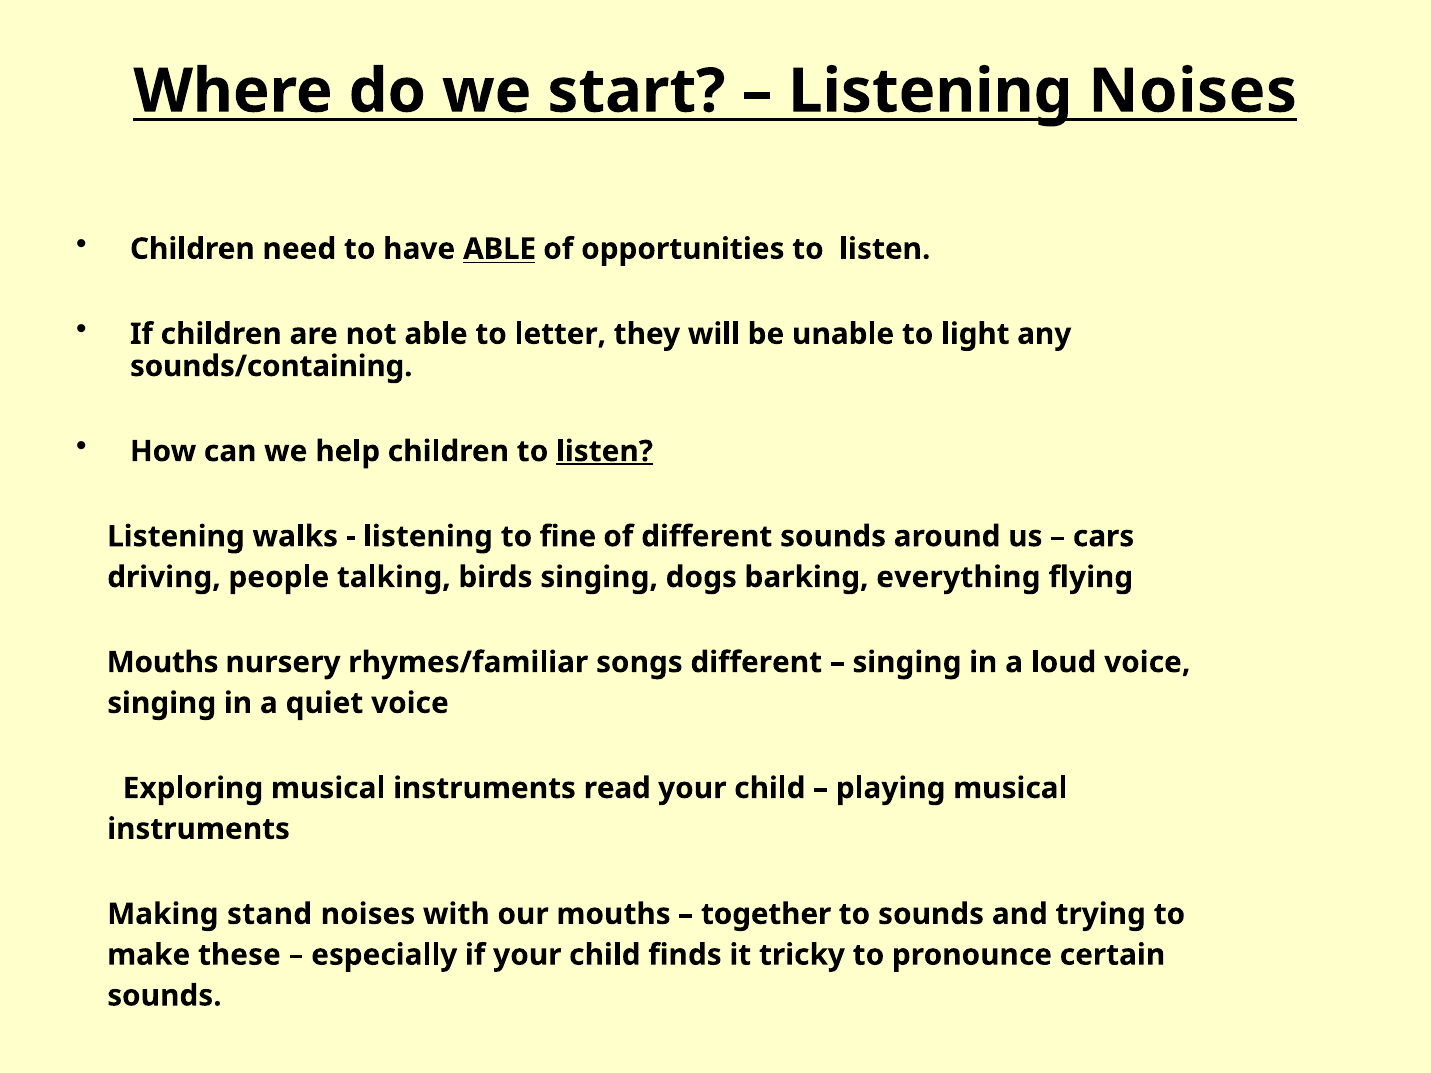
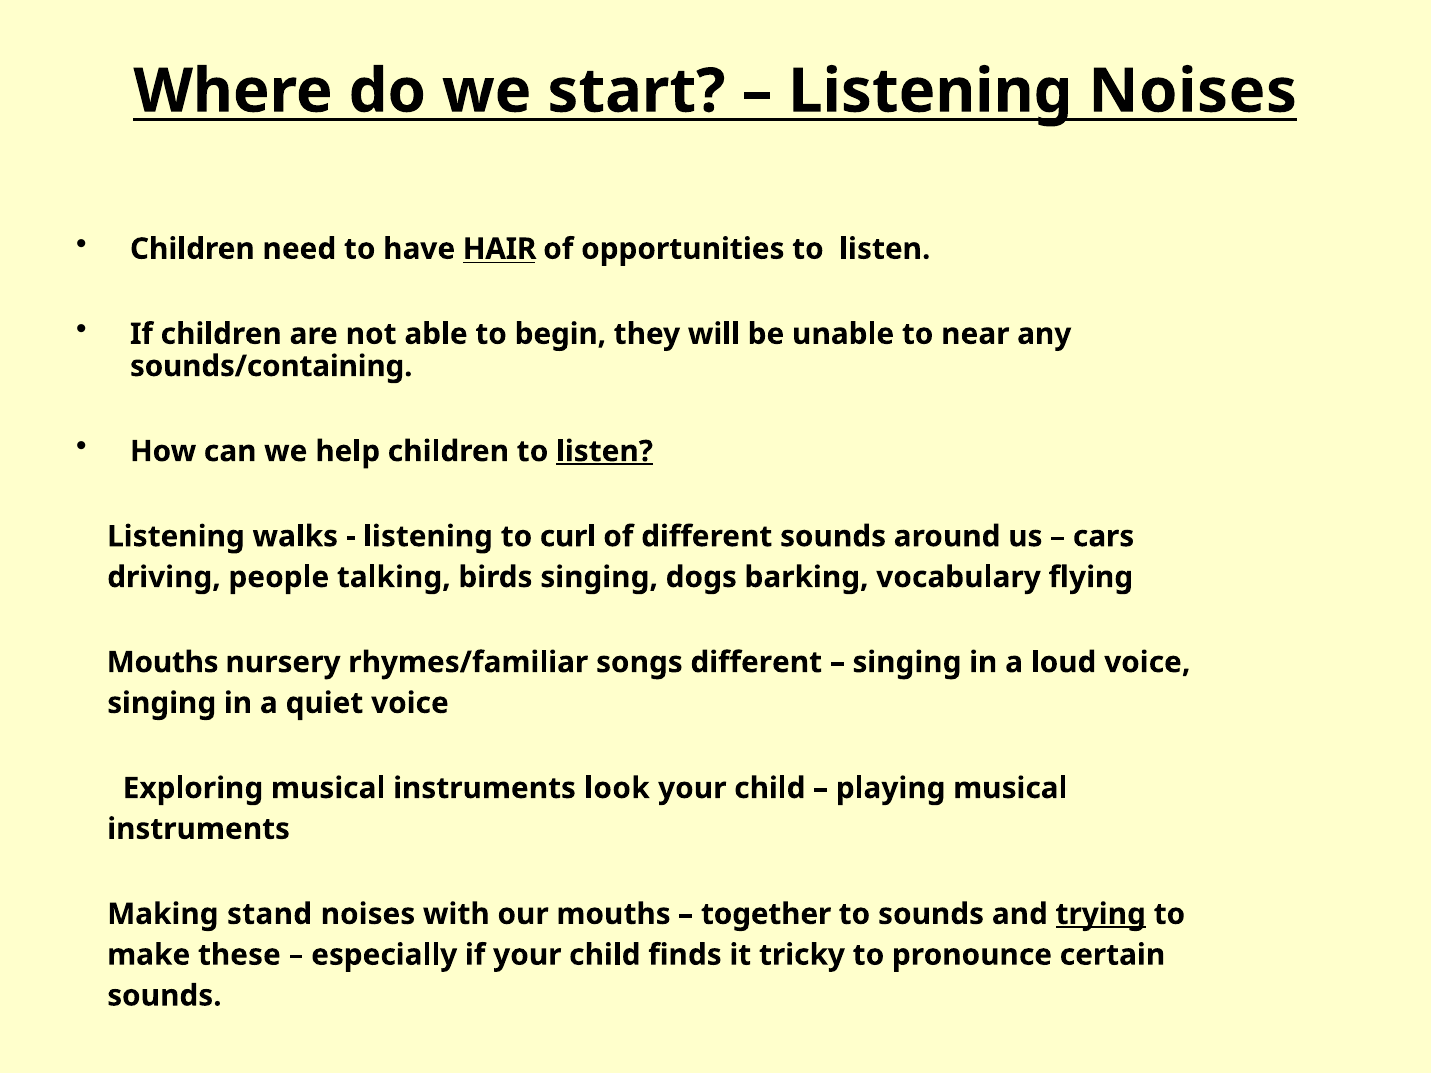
have ABLE: ABLE -> HAIR (500, 249)
letter: letter -> begin (560, 334)
light: light -> near (975, 334)
fine: fine -> curl (568, 537)
everything: everything -> vocabulary (959, 577)
read: read -> look (617, 788)
trying underline: none -> present (1101, 914)
